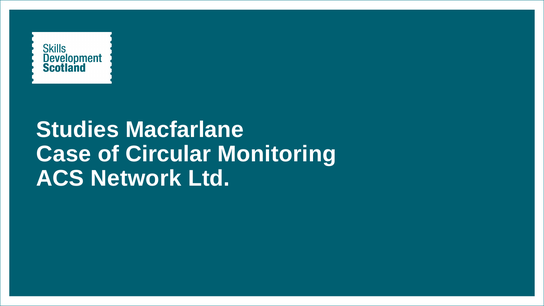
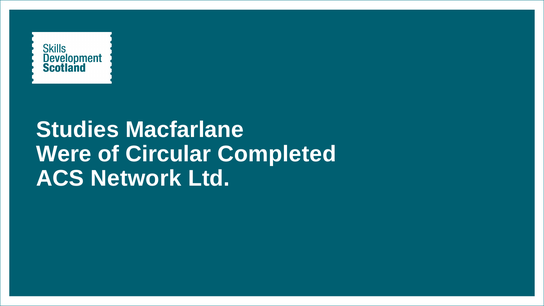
Case: Case -> Were (64, 154)
Monitoring: Monitoring -> Completed (277, 154)
